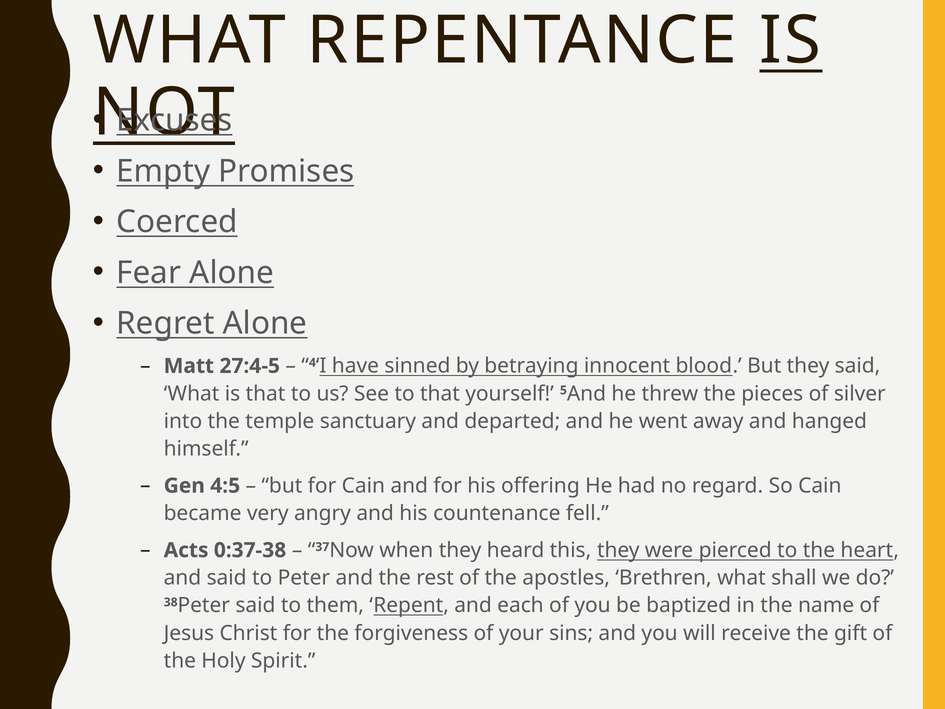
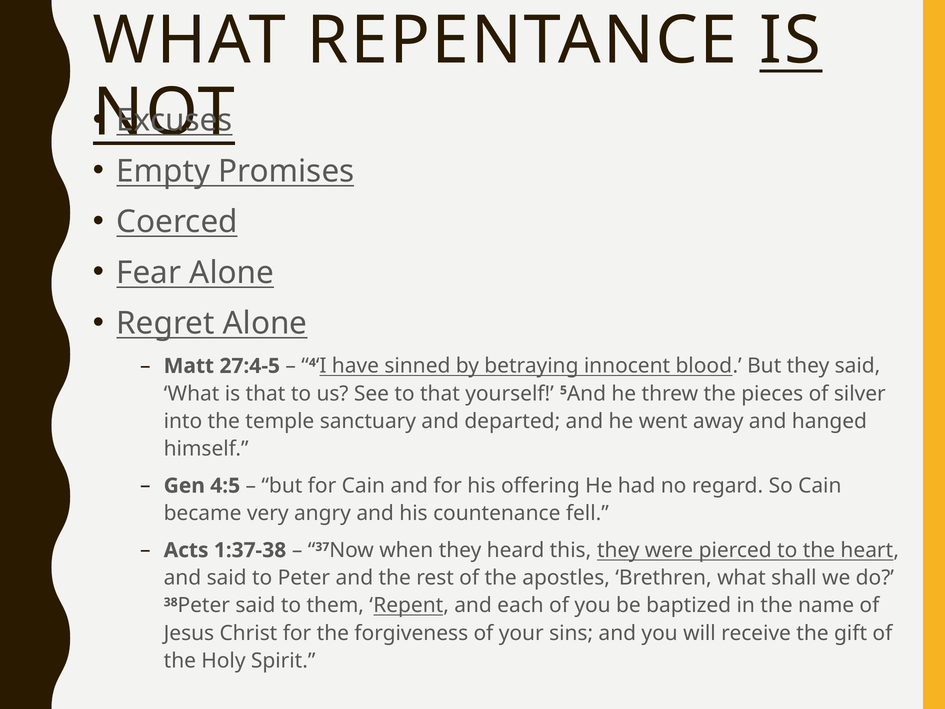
0:37-38: 0:37-38 -> 1:37-38 (250, 550)
